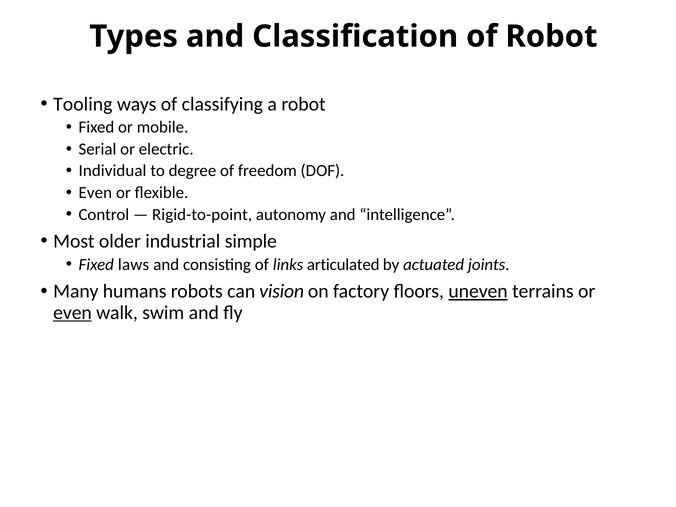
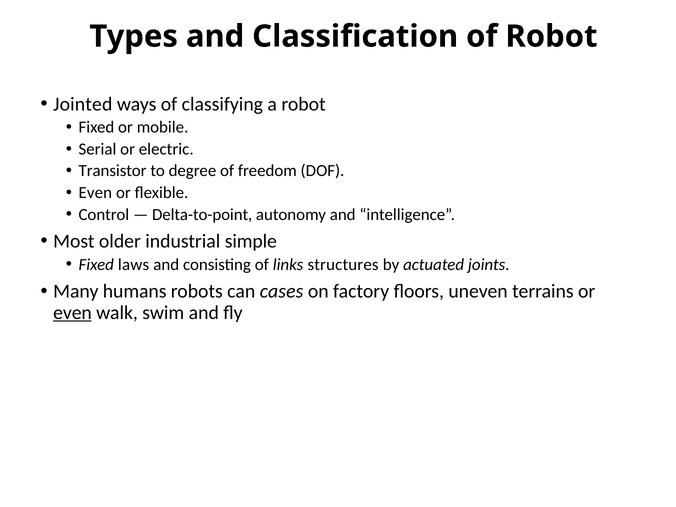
Tooling: Tooling -> Jointed (83, 104)
Individual: Individual -> Transistor (113, 171)
Rigid-to-point: Rigid-to-point -> Delta-to-point (202, 214)
articulated: articulated -> structures (343, 265)
vision: vision -> cases (282, 291)
uneven underline: present -> none (478, 291)
